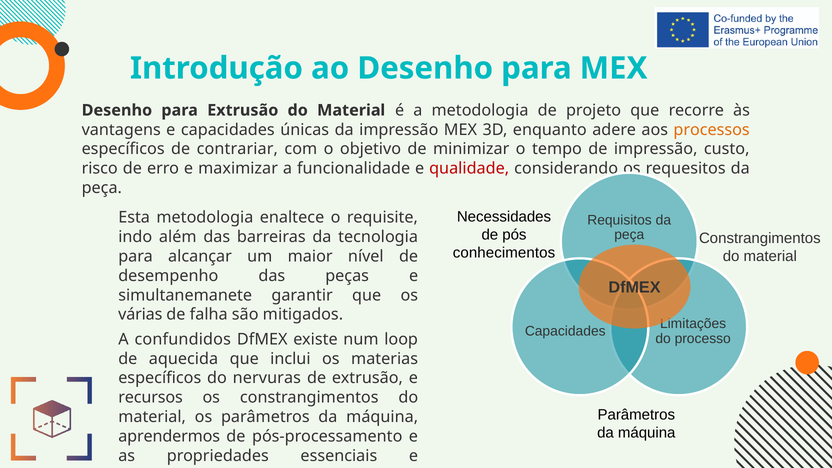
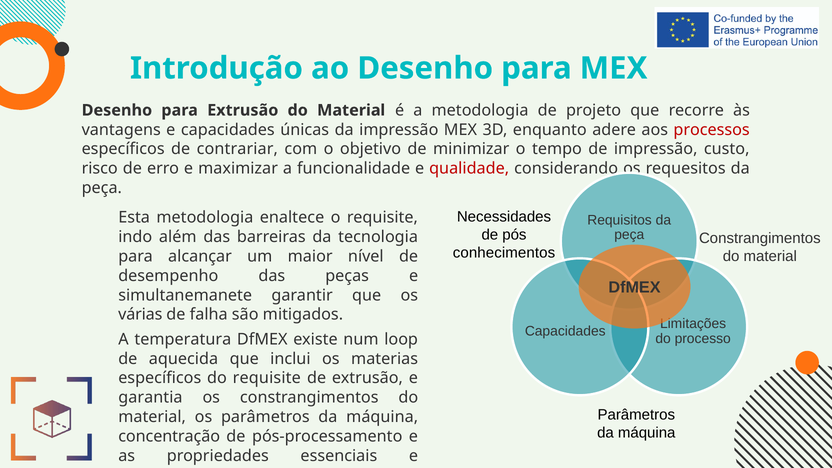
processos colour: orange -> red (712, 130)
confundidos: confundidos -> temperatura (183, 339)
do nervuras: nervuras -> requisite (267, 378)
recursos: recursos -> garantia (150, 398)
aprendermos: aprendermos -> concentração (169, 436)
